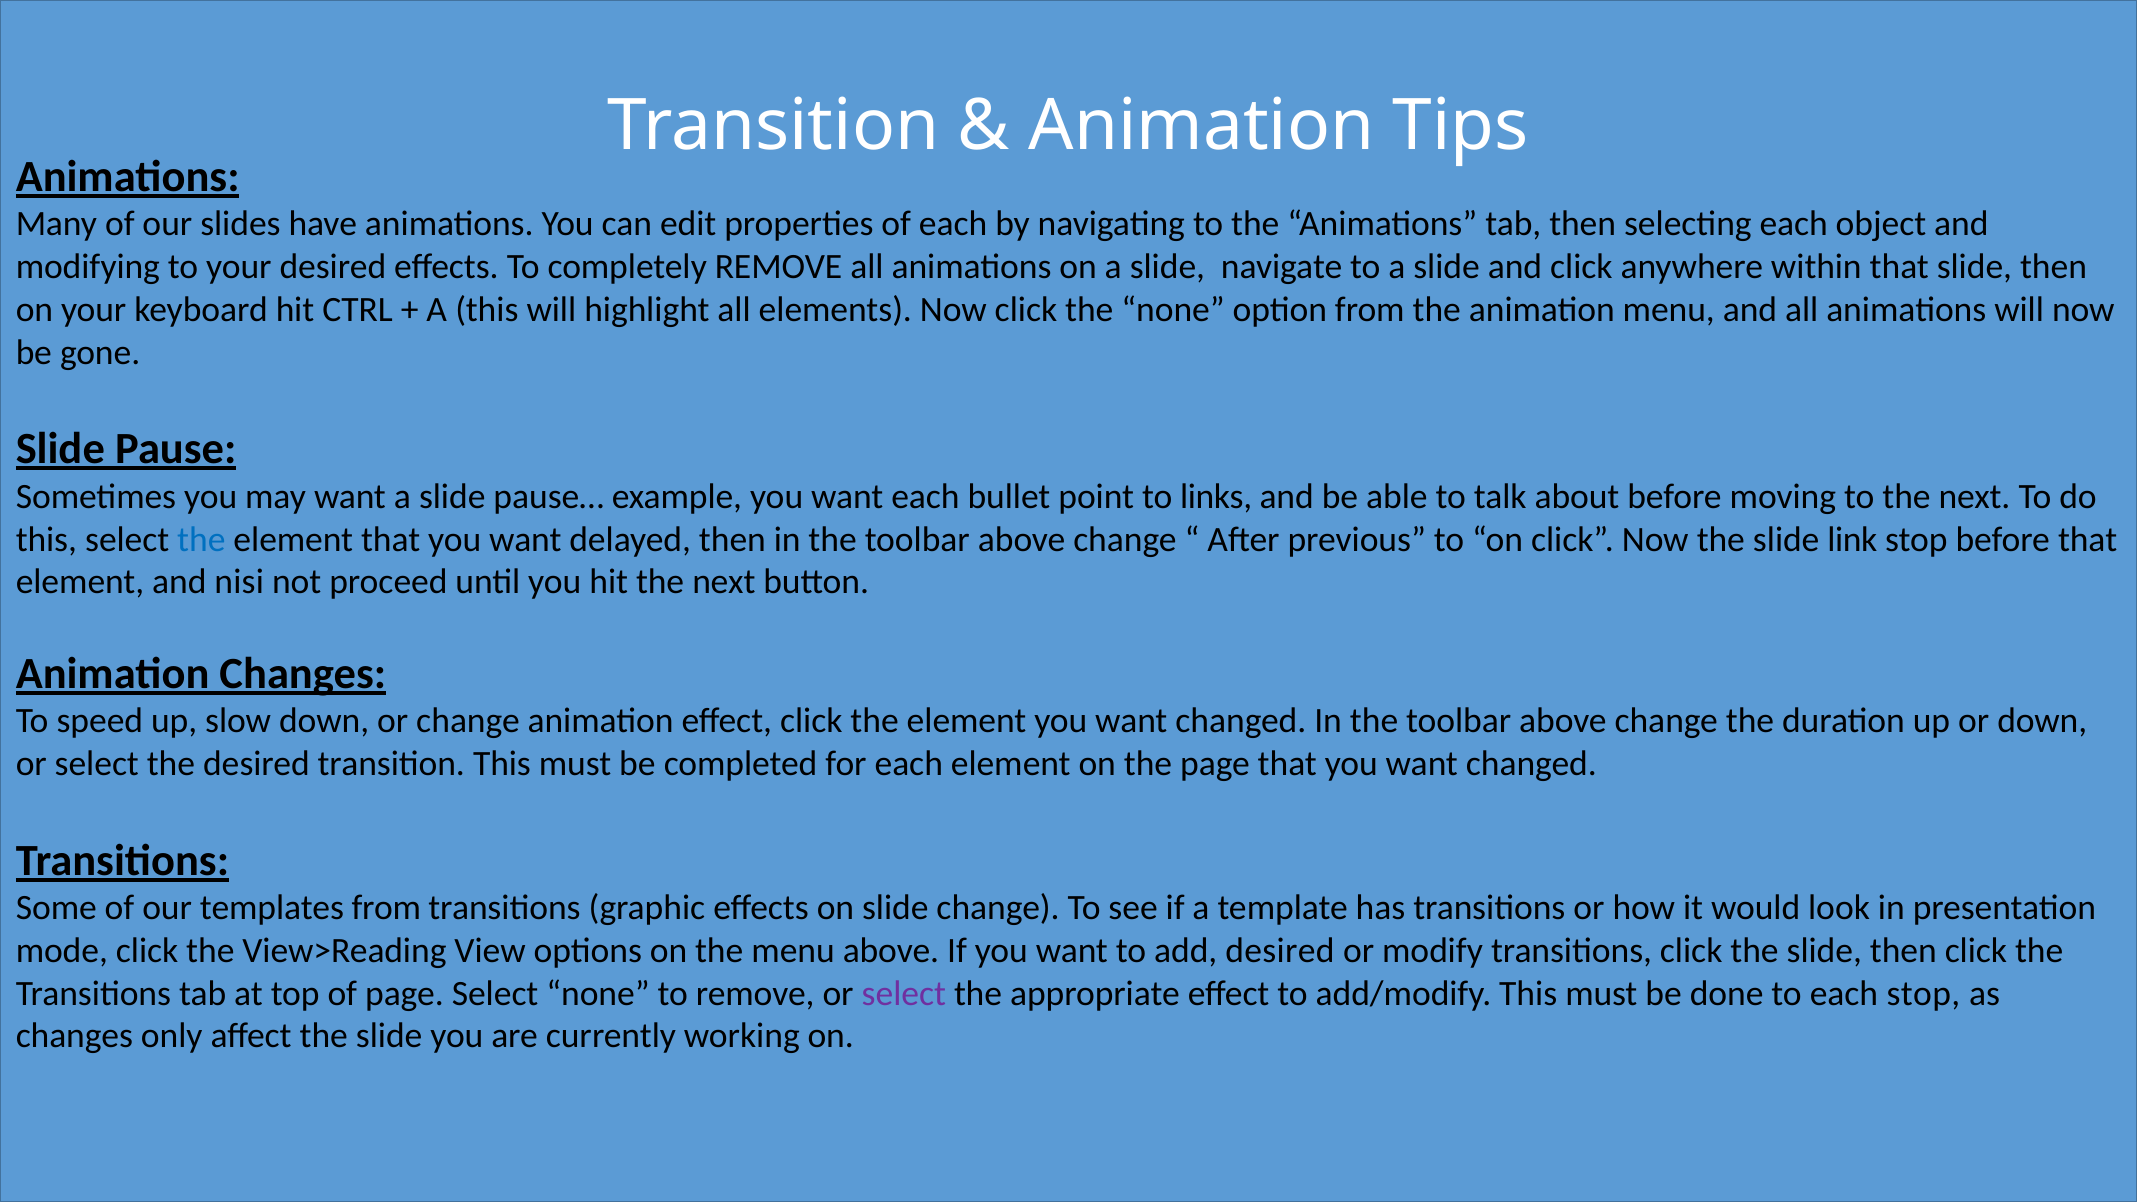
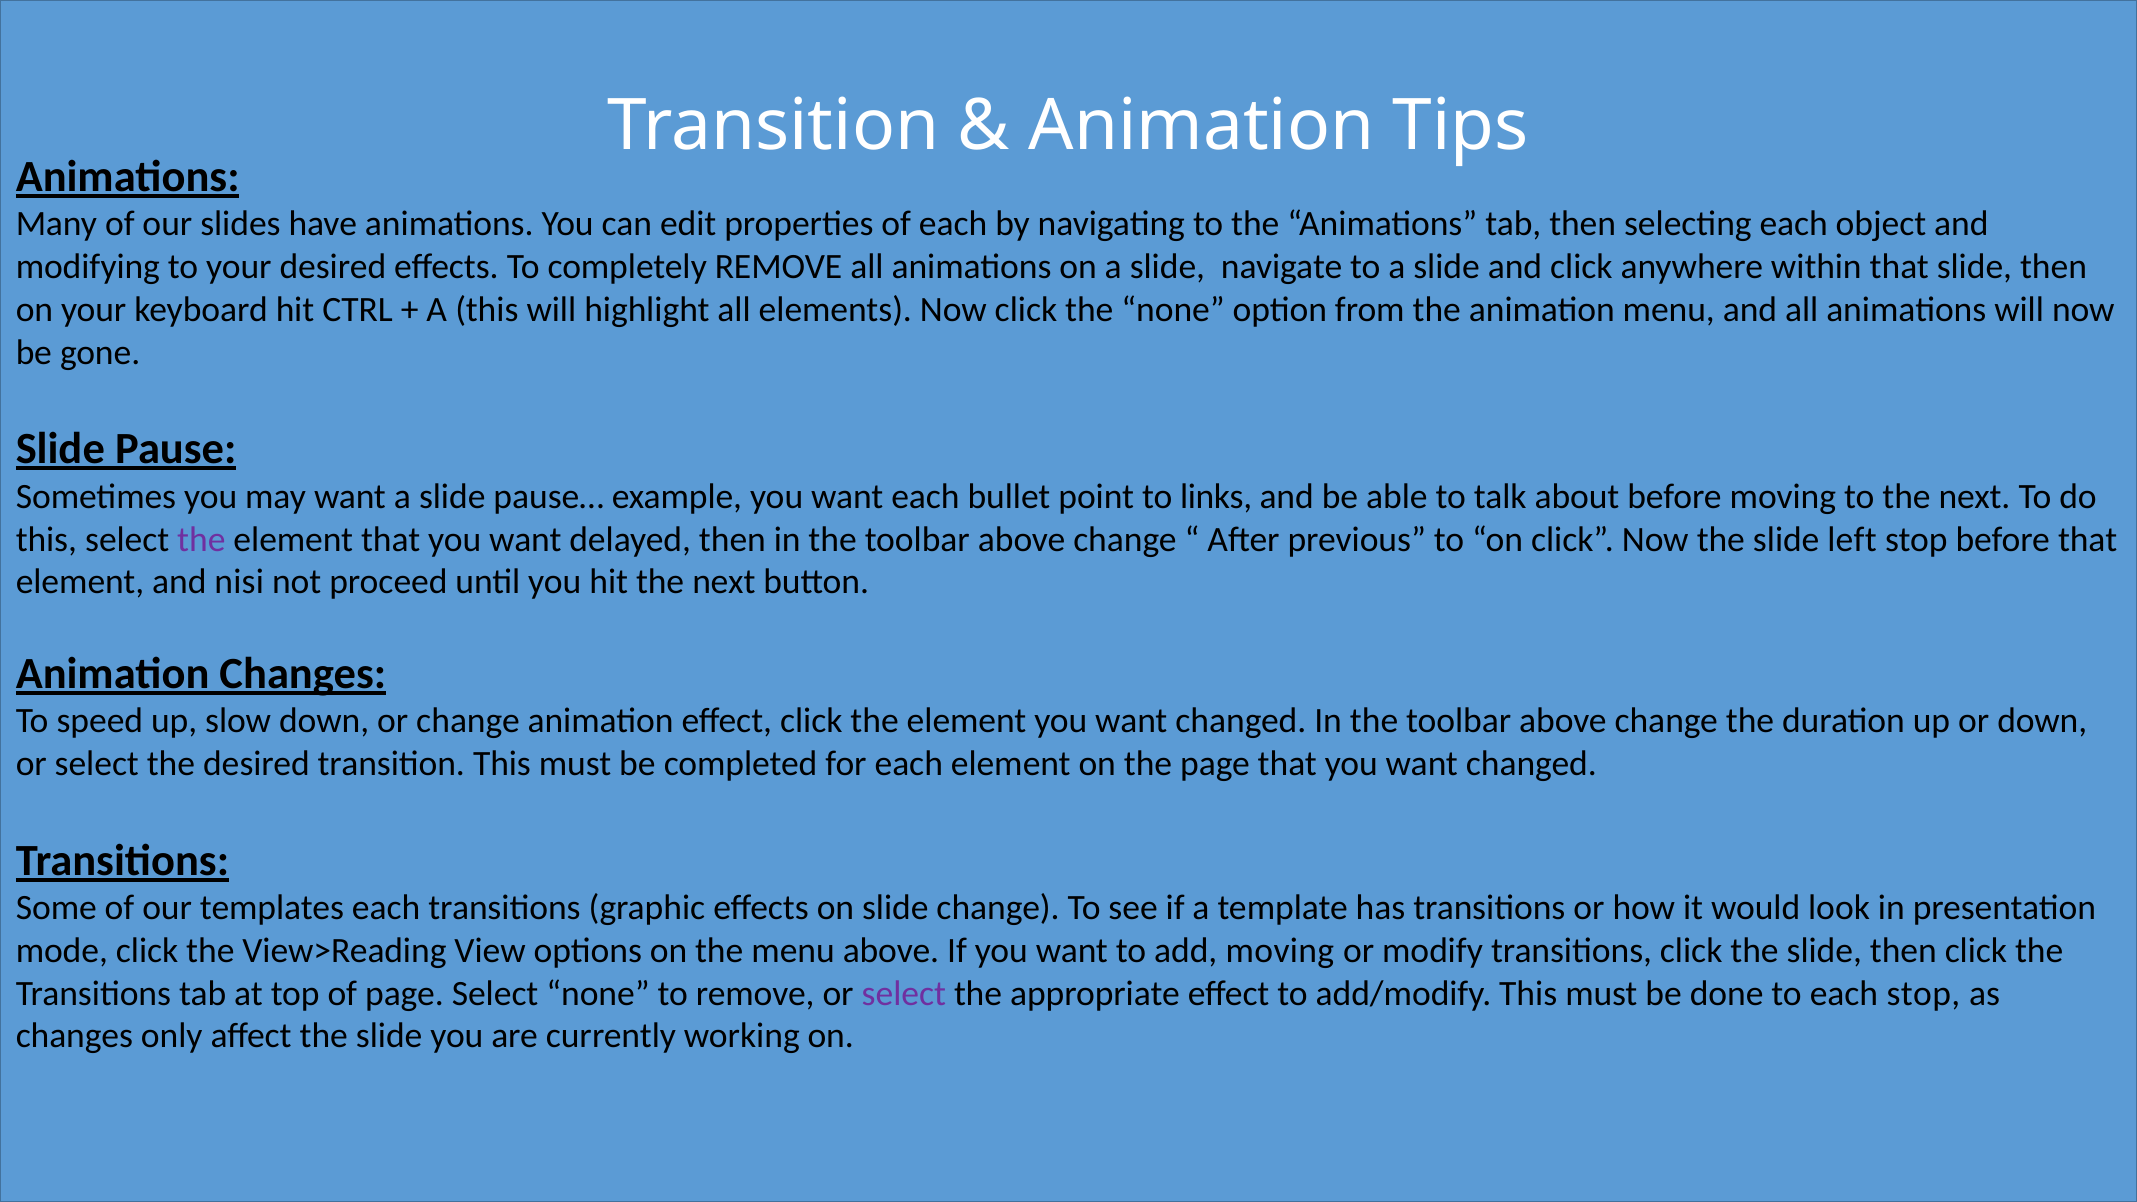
the colour: blue -> purple (201, 539)
link: link -> left (1852, 539)
templates from: from -> each (386, 908)
add desired: desired -> moving (1280, 951)
